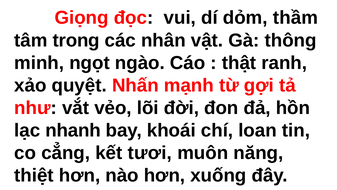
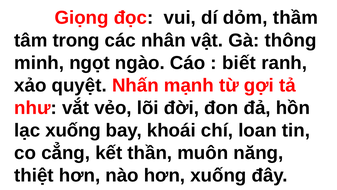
thật: thật -> biết (239, 63)
lạc nhanh: nhanh -> xuống (73, 130)
tươi: tươi -> thần (150, 153)
